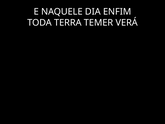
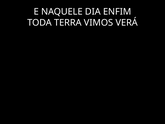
TEMER: TEMER -> VIMOS (99, 23)
